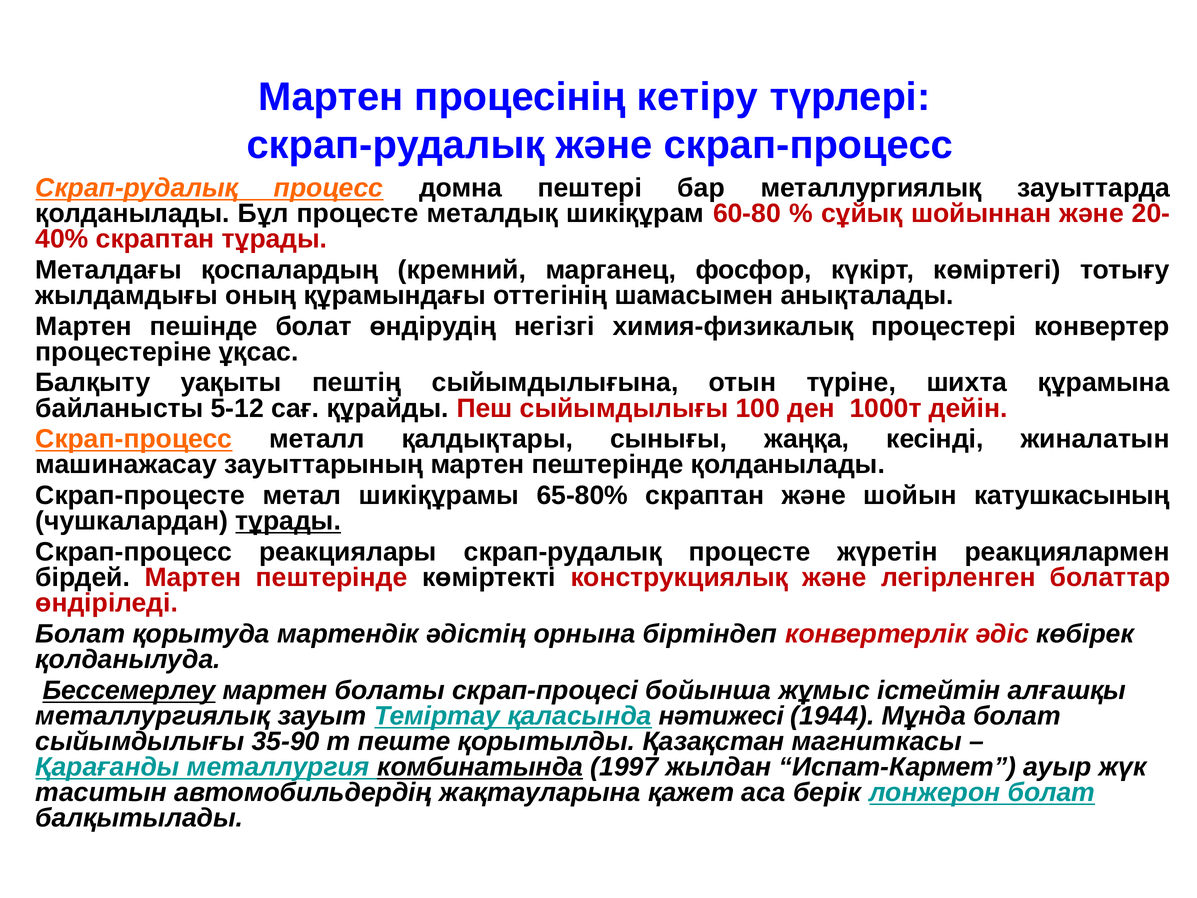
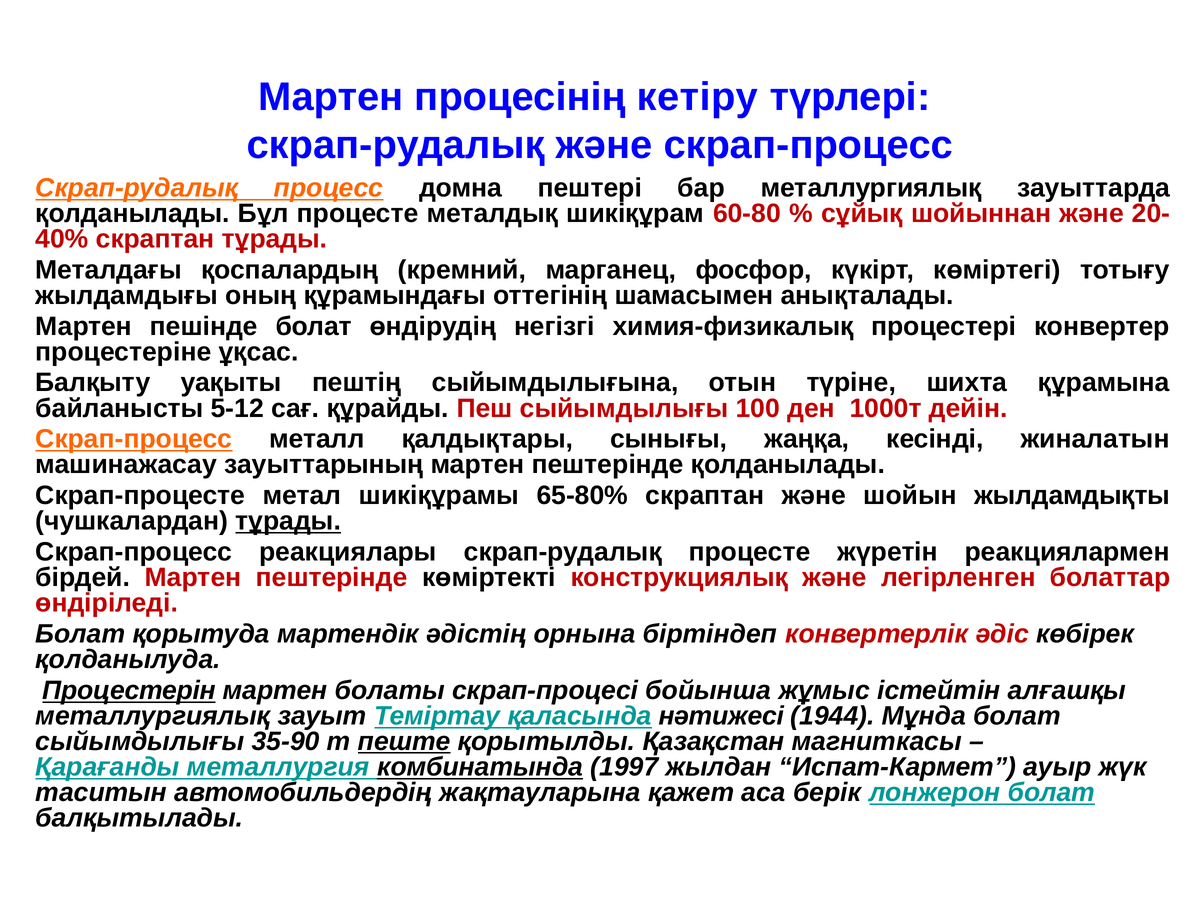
катушкасының: катушкасының -> жылдамдықты (1072, 495)
Бессемерлеу: Бессемерлеу -> Процестерін (129, 690)
пеште underline: none -> present (404, 741)
